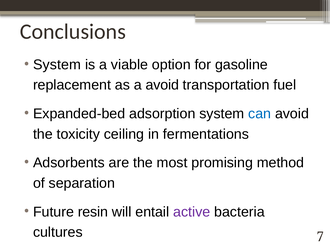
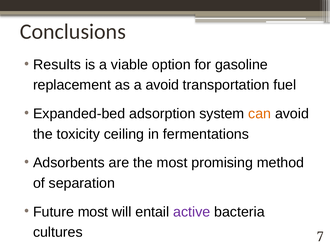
System: System -> Results (57, 65)
can colour: blue -> orange (260, 114)
Future resin: resin -> most (93, 212)
